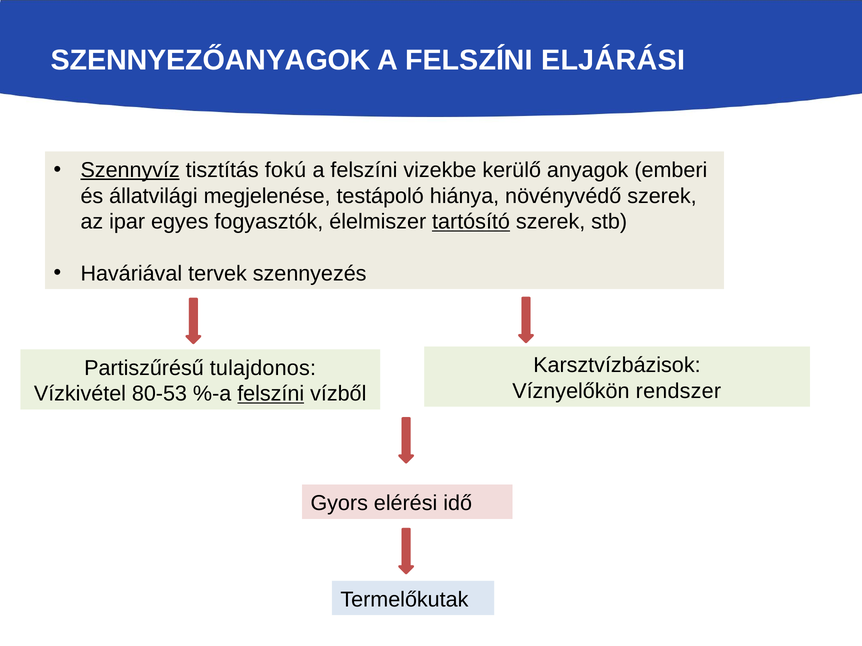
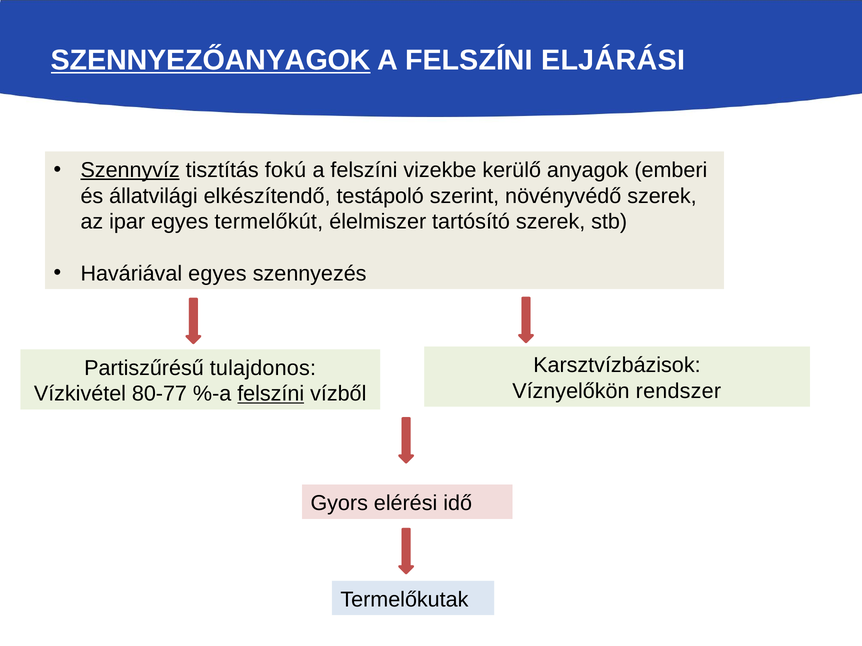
SZENNYEZŐANYAGOK underline: none -> present (211, 60)
megjelenése: megjelenése -> elkészítendő (267, 196)
hiánya: hiánya -> szerint (464, 196)
fogyasztók: fogyasztók -> termelőkút (269, 222)
tartósító underline: present -> none (471, 222)
Haváriával tervek: tervek -> egyes (217, 274)
80-53: 80-53 -> 80-77 (159, 394)
